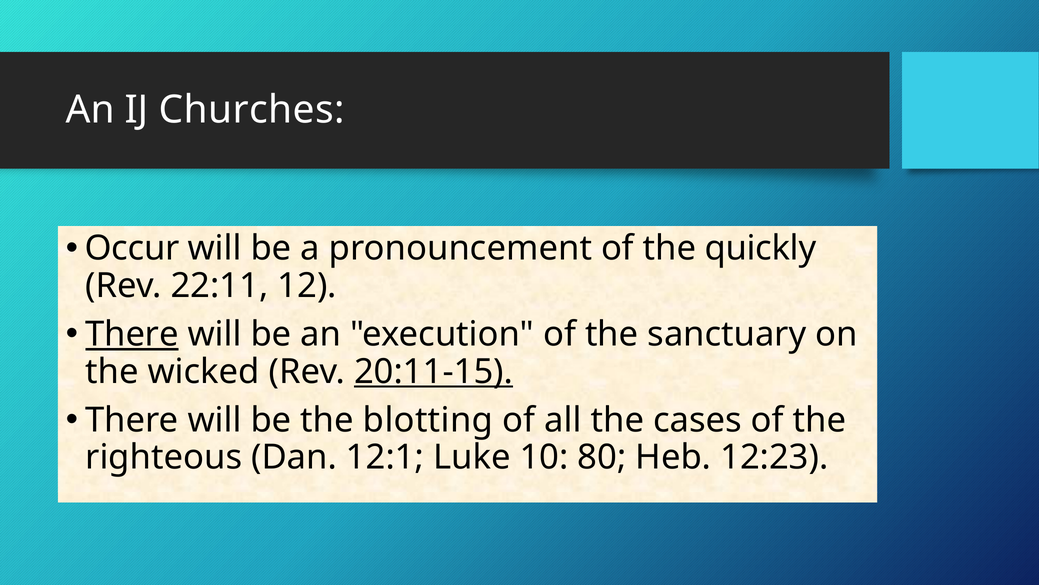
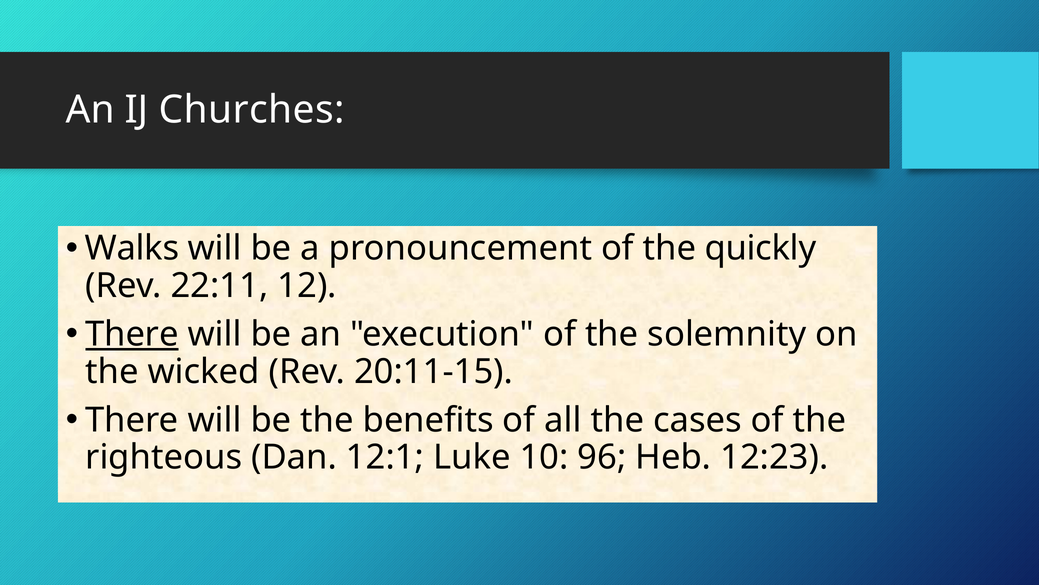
Occur: Occur -> Walks (132, 248)
sanctuary: sanctuary -> solemnity (727, 334)
20:11-15 underline: present -> none (434, 371)
blotting: blotting -> benefits (428, 420)
80: 80 -> 96 (602, 457)
